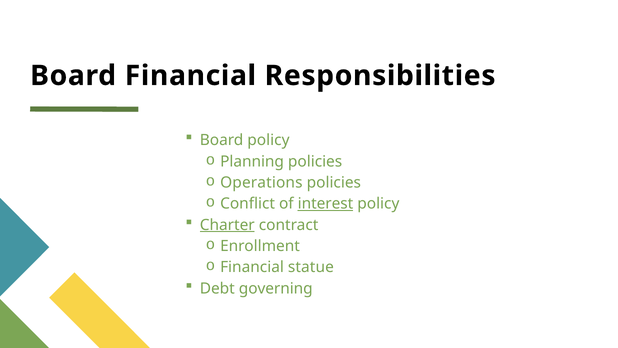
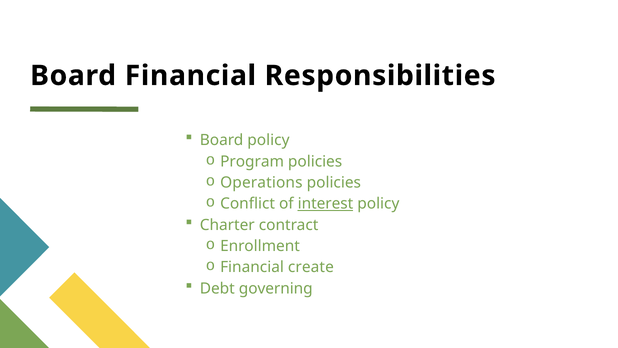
Planning: Planning -> Program (252, 161)
Charter underline: present -> none (227, 225)
statue: statue -> create (311, 267)
